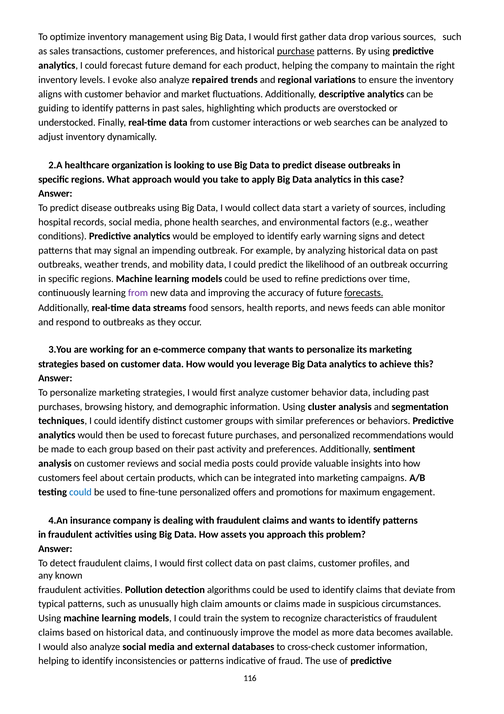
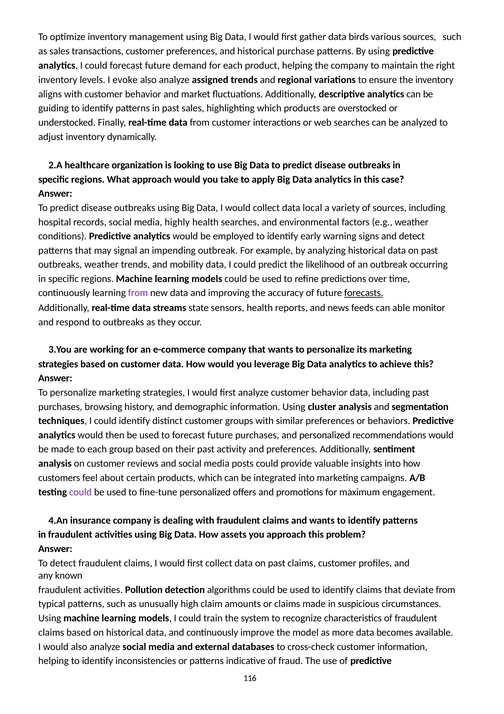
drop: drop -> birds (359, 37)
purchase underline: present -> none (296, 51)
repaired: repaired -> assigned (210, 80)
start: start -> local (312, 208)
phone: phone -> highly (177, 222)
food: food -> state (199, 308)
could colour: blue -> purple (80, 491)
